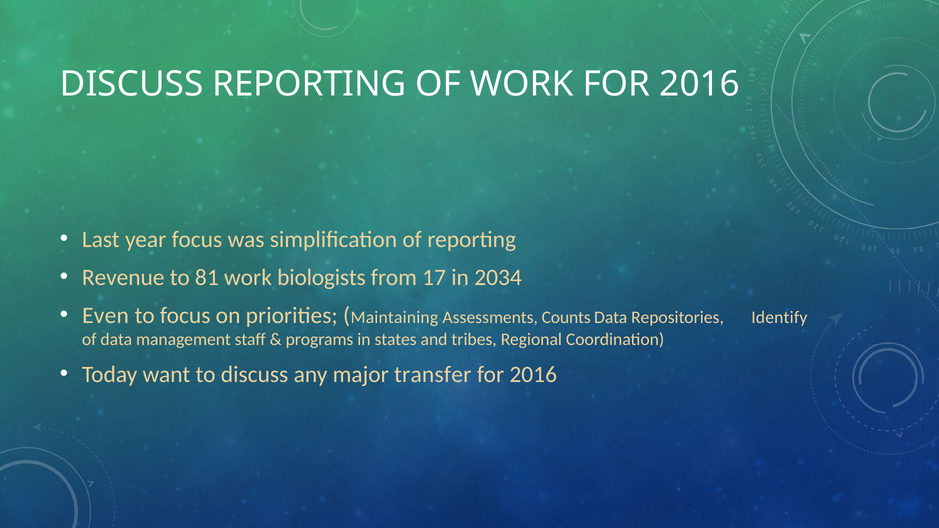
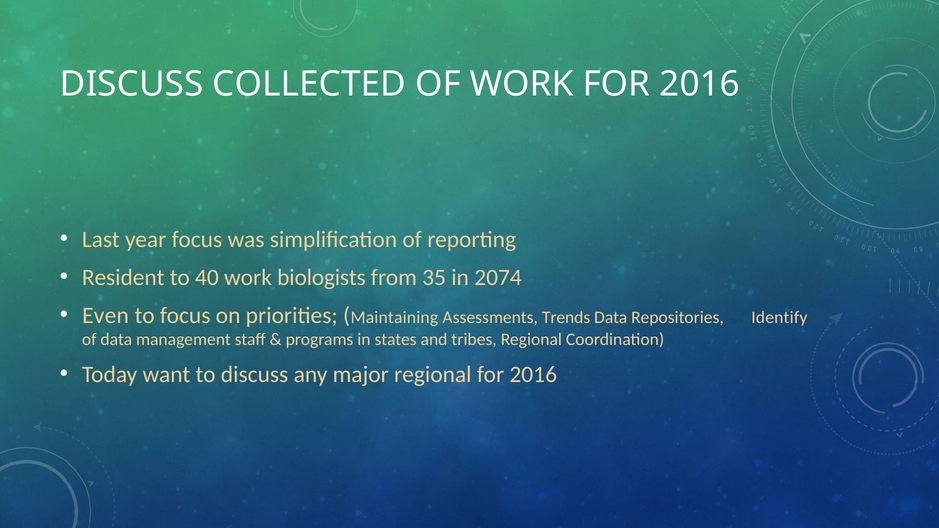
DISCUSS REPORTING: REPORTING -> COLLECTED (309, 84)
Revenue: Revenue -> Resident (123, 278)
81: 81 -> 40 (207, 278)
17: 17 -> 35 (434, 278)
2034: 2034 -> 2074 (498, 278)
Counts: Counts -> Trends (566, 317)
major transfer: transfer -> regional (433, 375)
